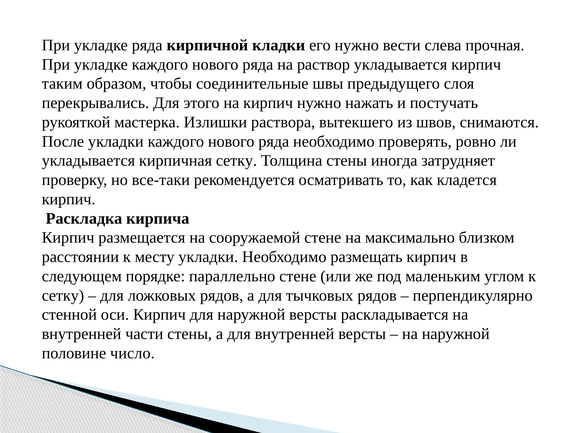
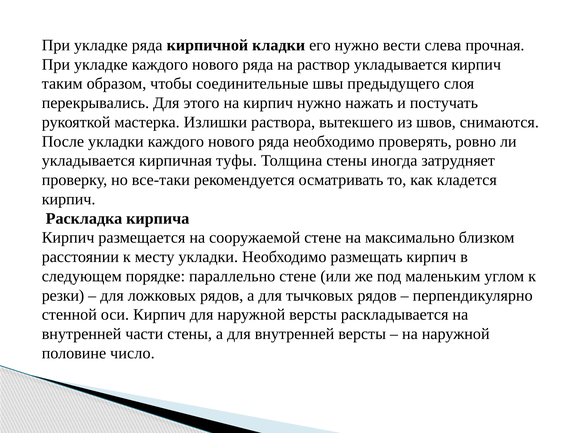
кирпичная сетку: сетку -> туфы (236, 161)
сетку: сетку -> резки (63, 296)
